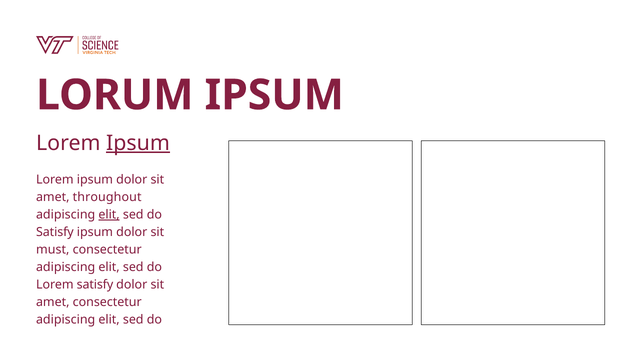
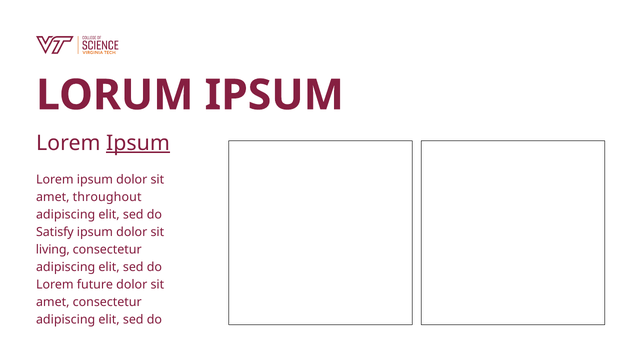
elit underline: present -> none (109, 214)
must: must -> living (53, 249)
Lorem satisfy: satisfy -> future (95, 284)
